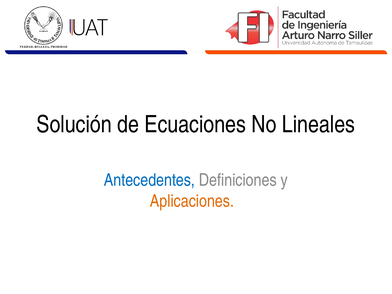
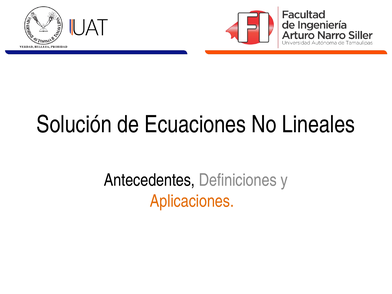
Antecedentes colour: blue -> black (149, 180)
